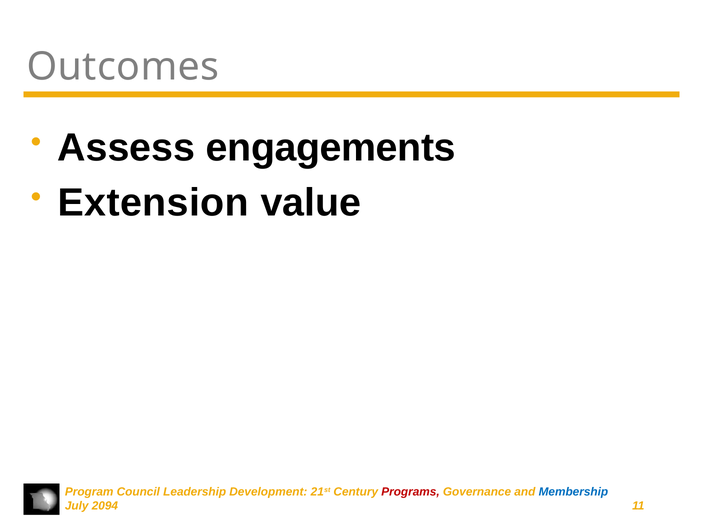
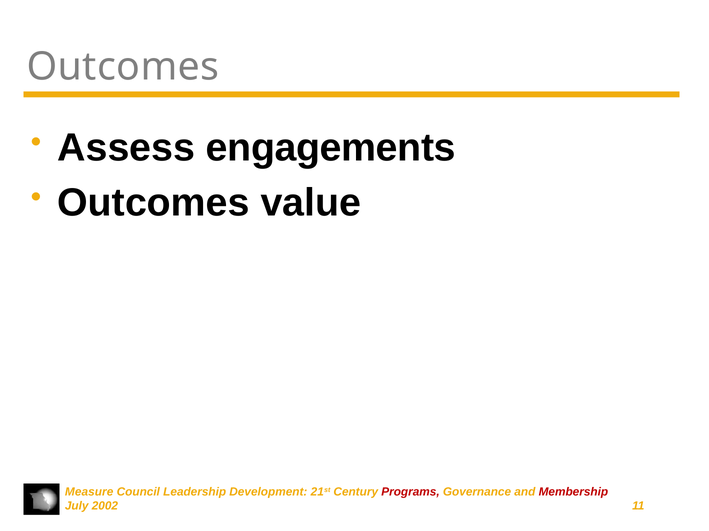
Extension: Extension -> Outcomes (154, 203)
Program: Program -> Measure (89, 492)
Membership colour: blue -> red (573, 492)
2094: 2094 -> 2002 (105, 507)
